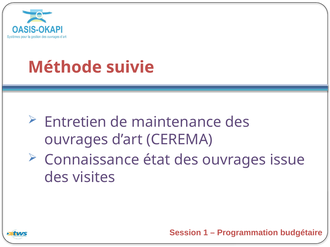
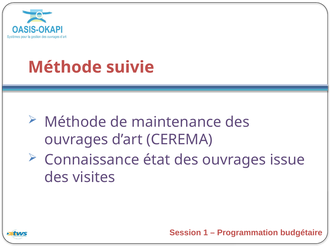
Entretien: Entretien -> Méthode (75, 122)
